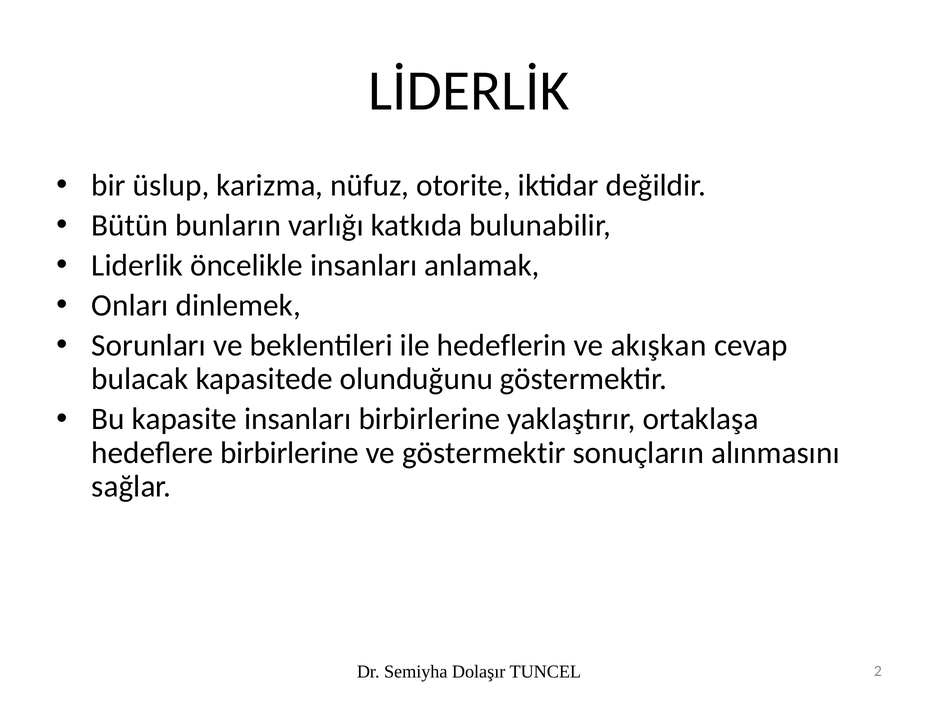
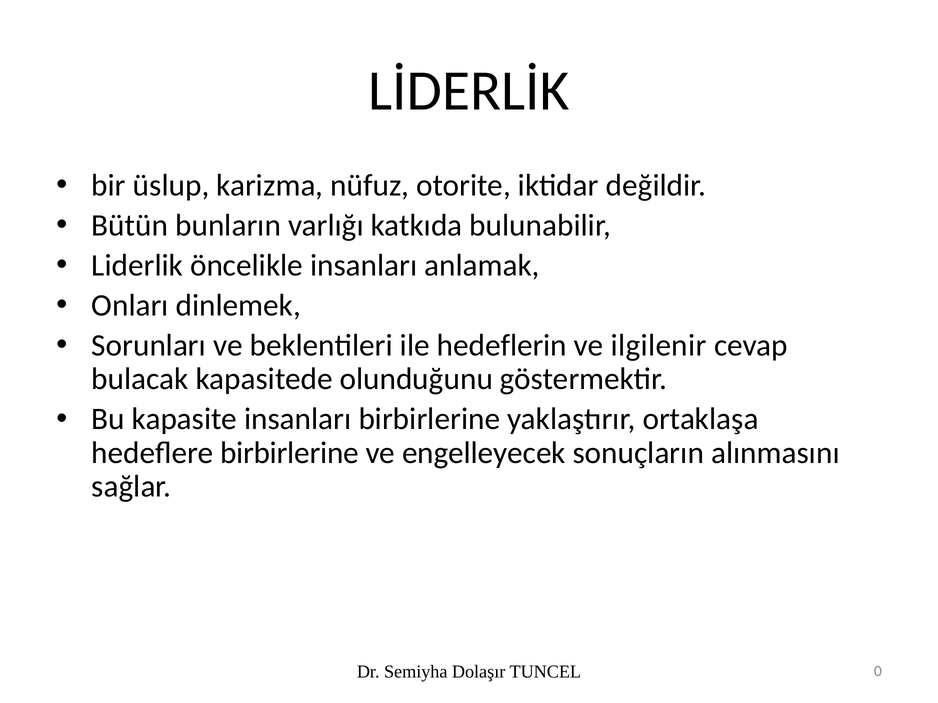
akışkan: akışkan -> ilgilenir (659, 346)
ve göstermektir: göstermektir -> engelleyecek (484, 453)
2: 2 -> 0 (878, 672)
